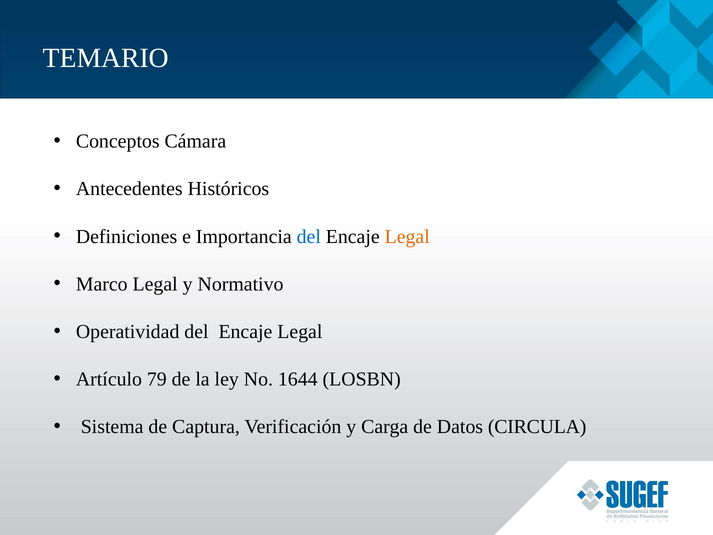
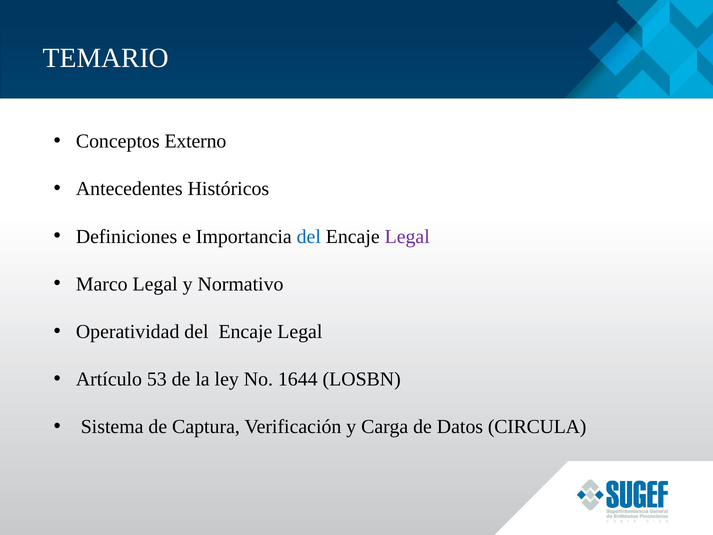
Cámara: Cámara -> Externo (195, 141)
Legal colour: orange -> purple (407, 236)
79: 79 -> 53 (157, 379)
